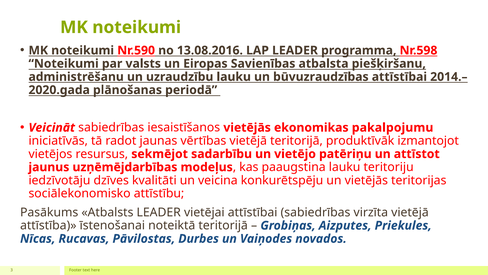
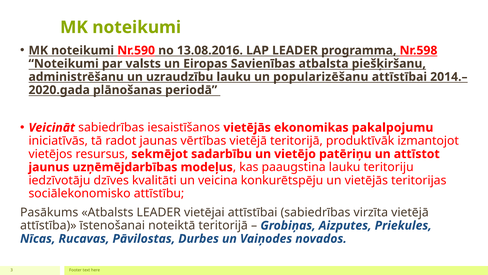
būvuzraudzības: būvuzraudzības -> popularizēšanu (321, 77)
